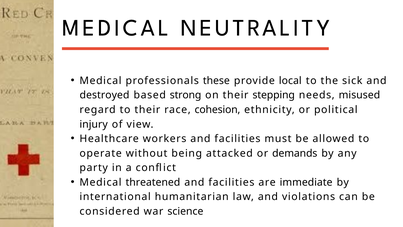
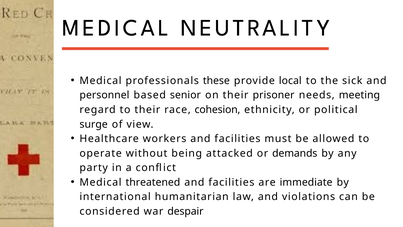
destroyed: destroyed -> personnel (104, 95)
strong: strong -> senior (185, 95)
stepping: stepping -> prisoner (274, 95)
misused: misused -> meeting (359, 95)
injury: injury -> surge (94, 124)
science: science -> despair (185, 211)
